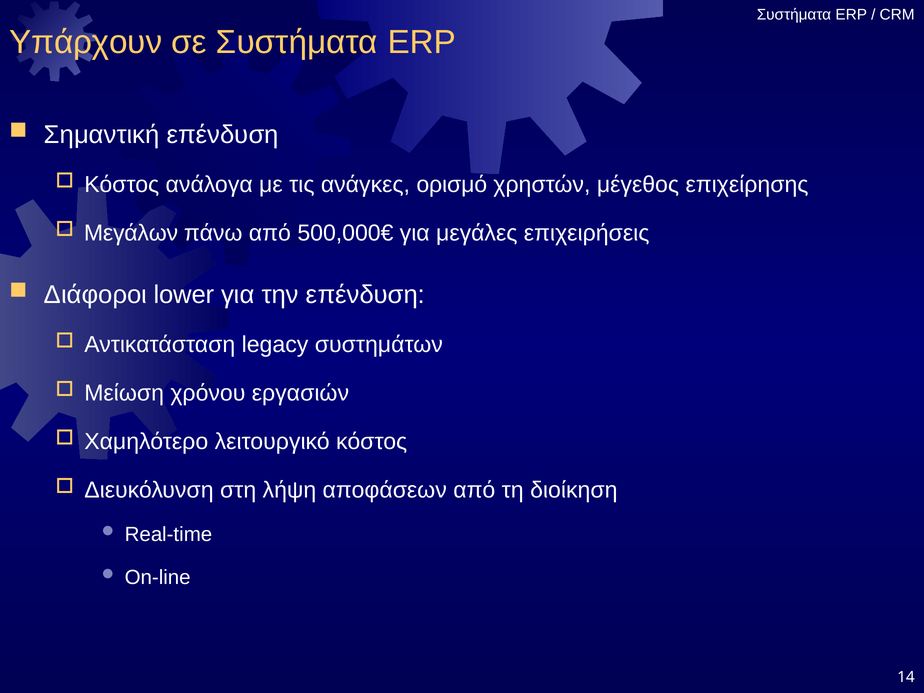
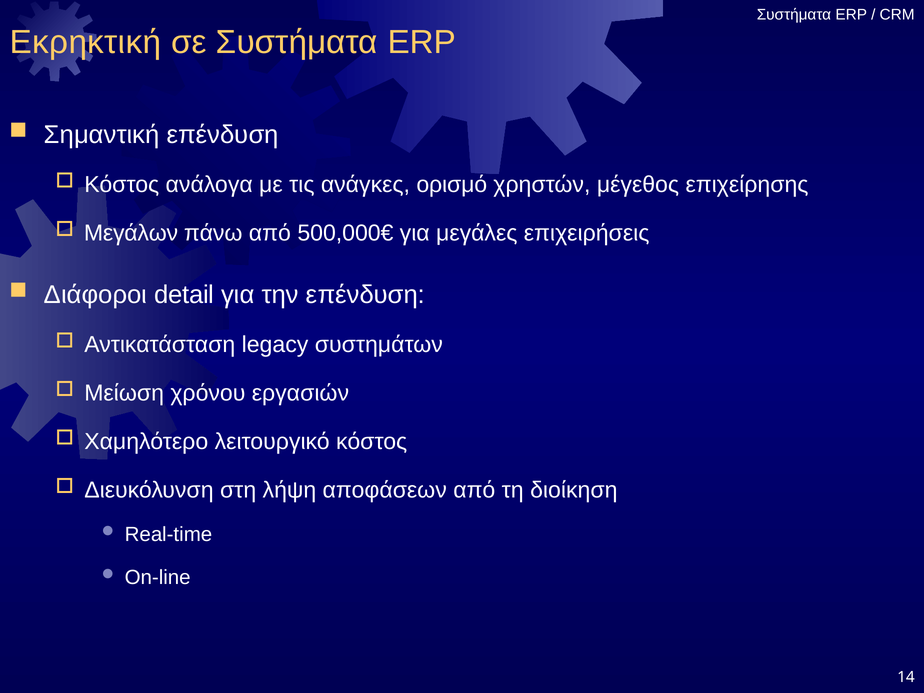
Υπάρχουν: Υπάρχουν -> Εκρηκτική (85, 42)
lower: lower -> detail (184, 295)
